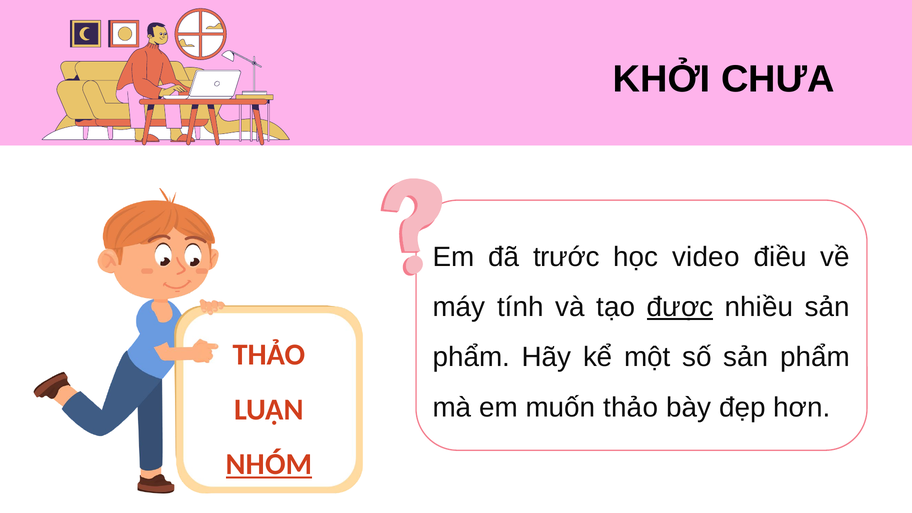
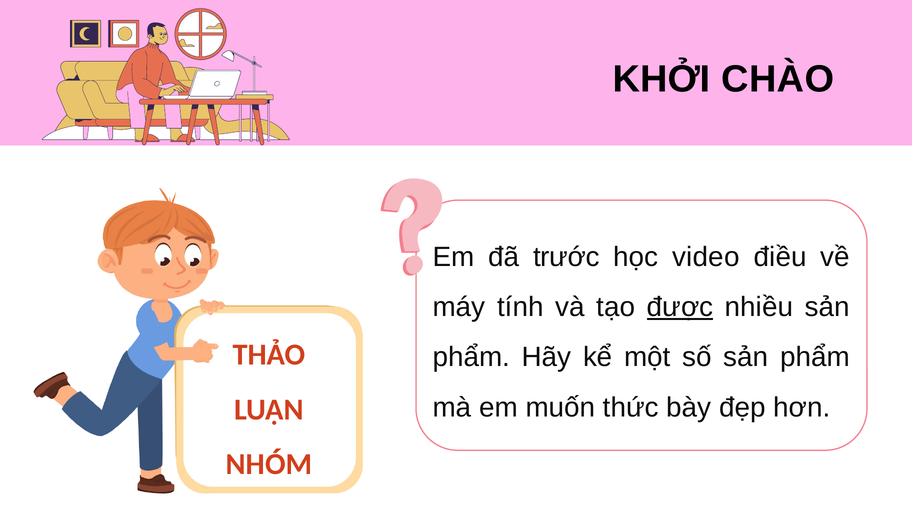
CHƯA: CHƯA -> CHÀO (778, 79)
muốn thảo: thảo -> thức (631, 407)
NHÓM underline: present -> none (269, 464)
